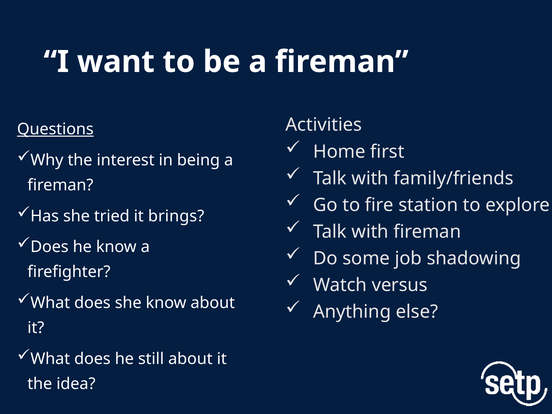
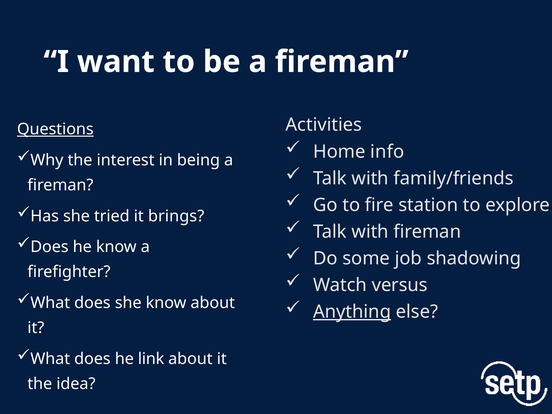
first: first -> info (387, 152)
Anything underline: none -> present (352, 312)
still: still -> link (151, 359)
